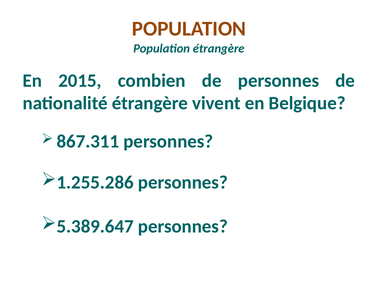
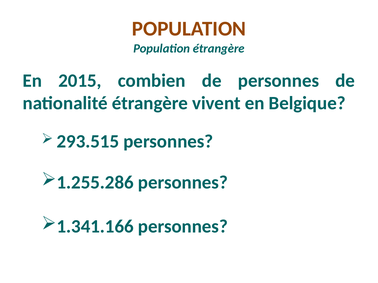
867.311: 867.311 -> 293.515 (88, 142)
5.389.647: 5.389.647 -> 1.341.166 (95, 227)
